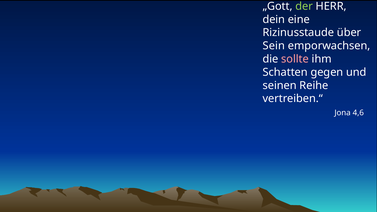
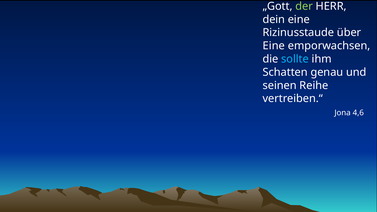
Sein: Sein -> Eine (274, 46)
sollte colour: pink -> light blue (295, 59)
gegen: gegen -> genau (327, 72)
